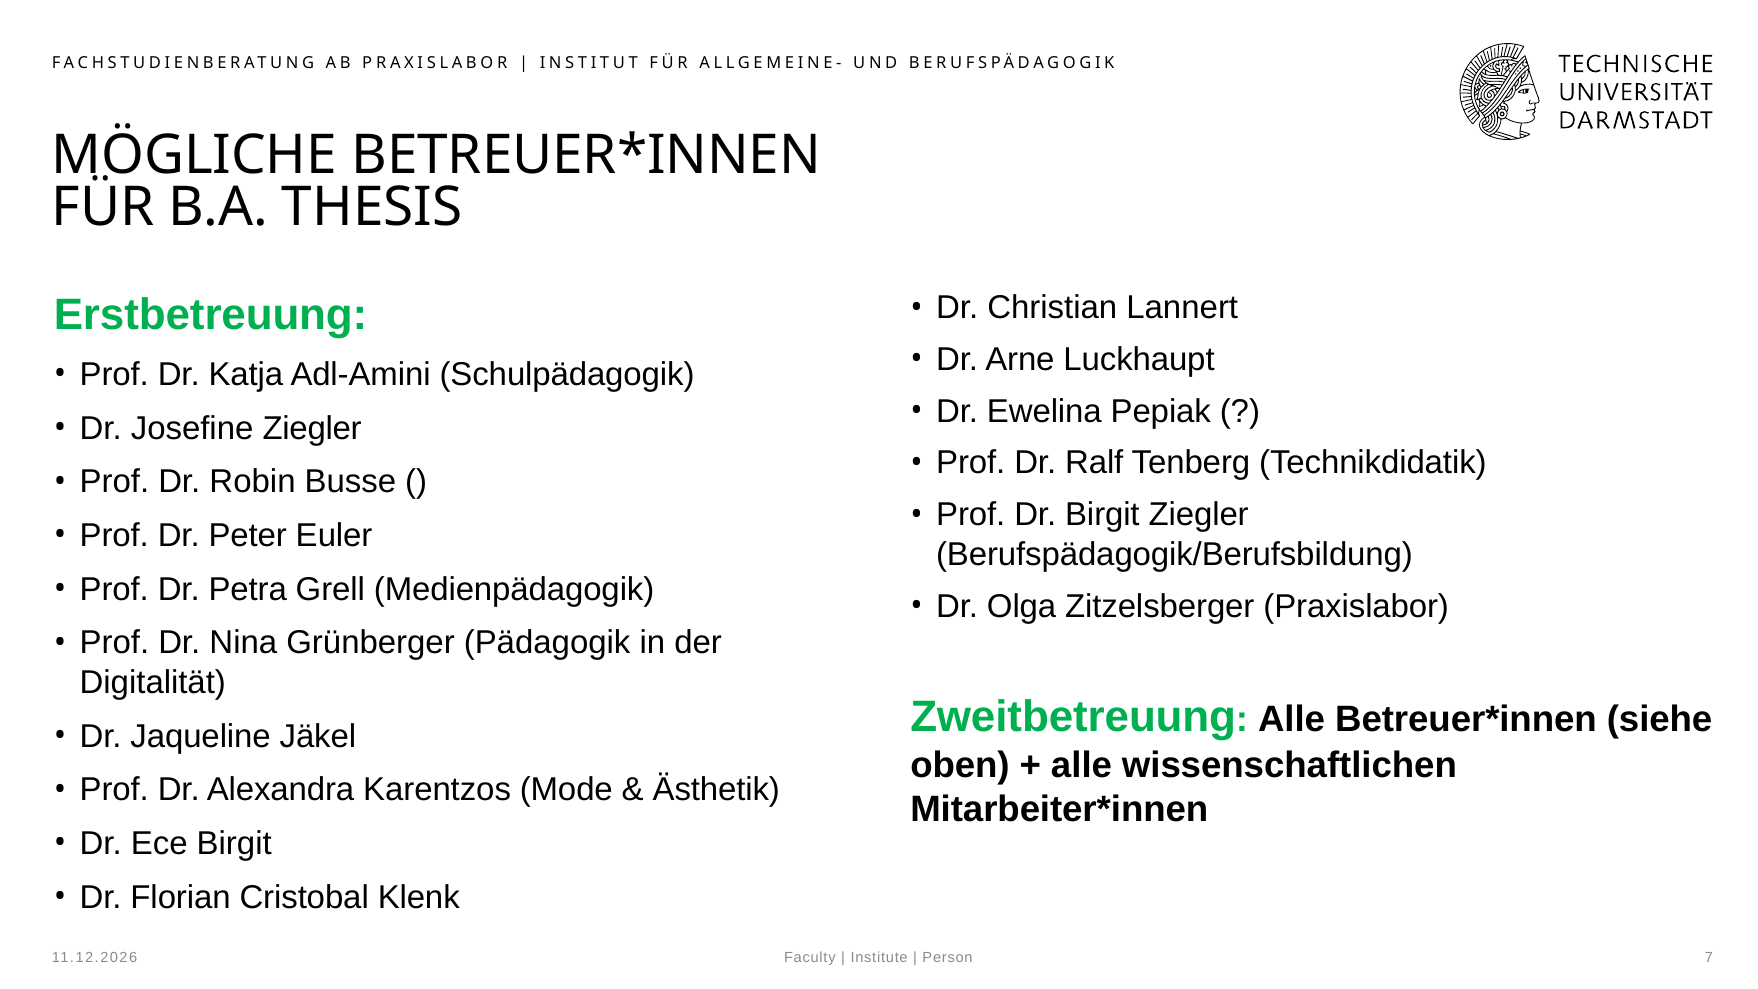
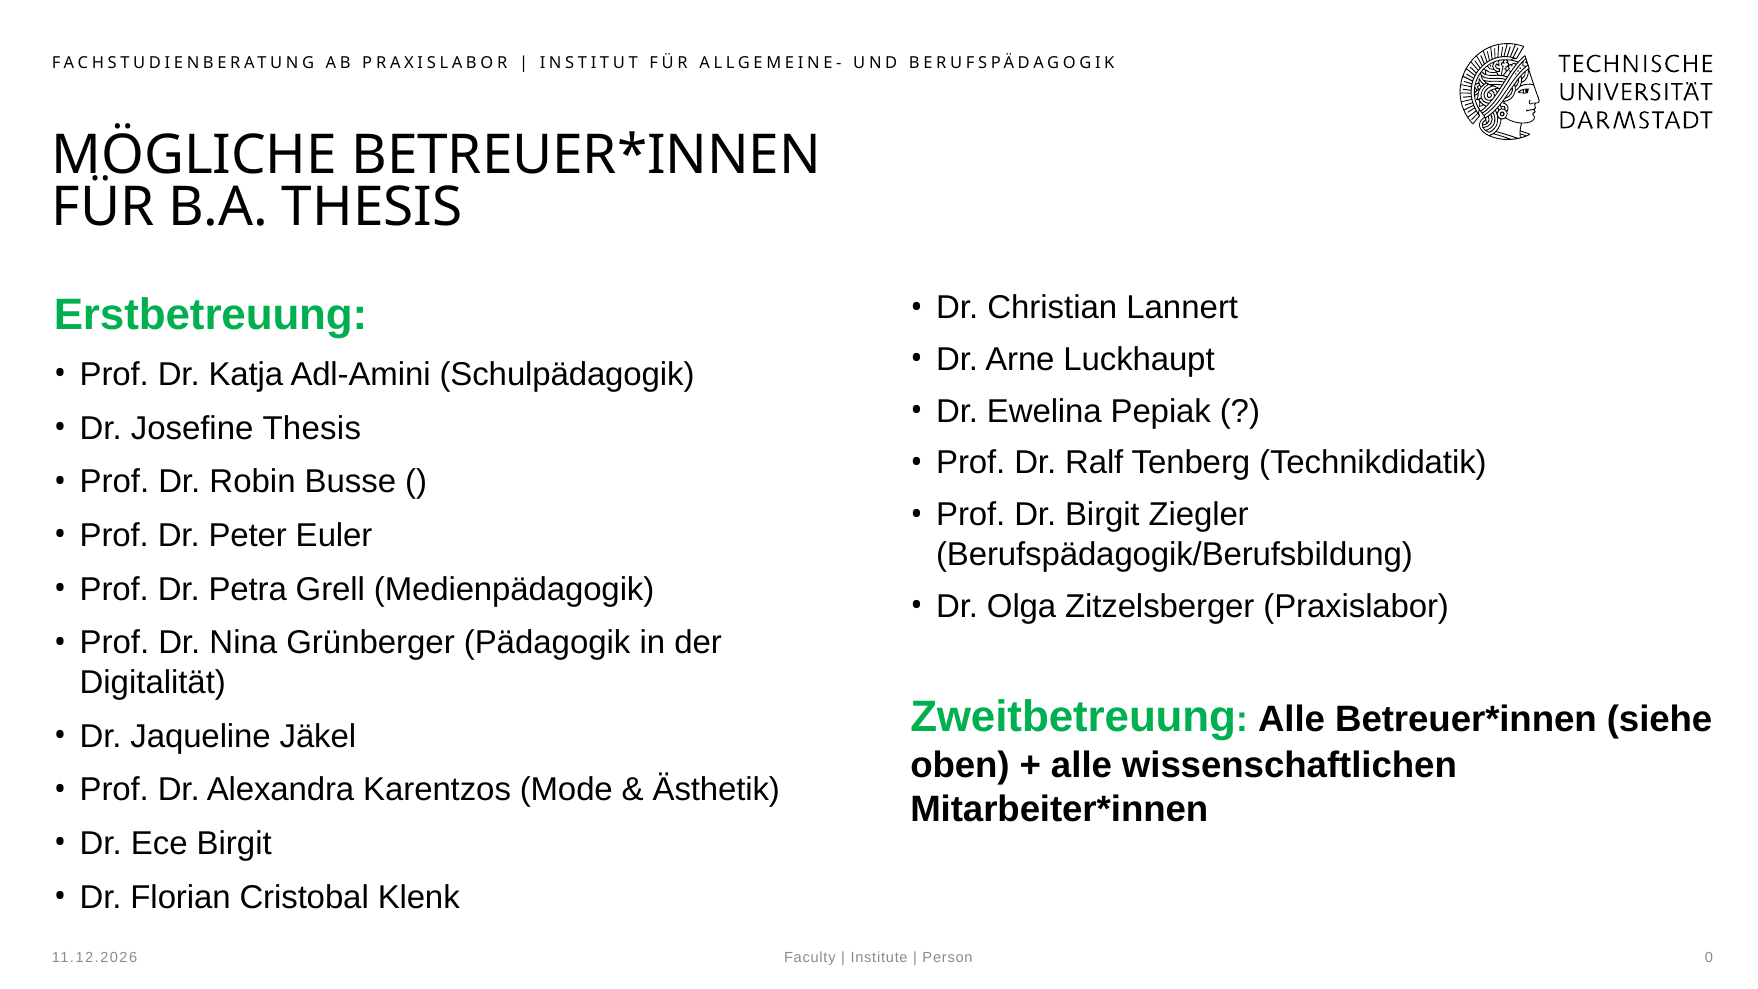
Josefine Ziegler: Ziegler -> Thesis (312, 428)
7: 7 -> 0 (1709, 957)
